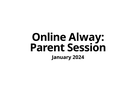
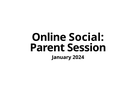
Alway: Alway -> Social (86, 37)
